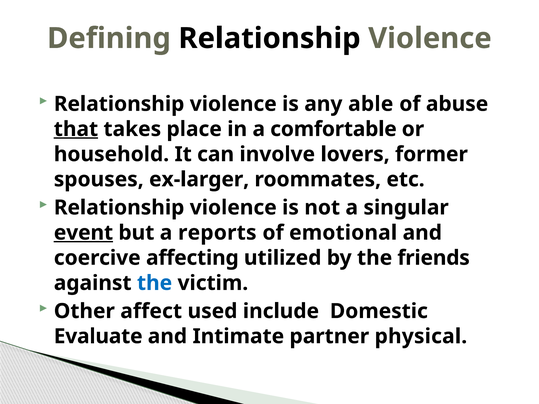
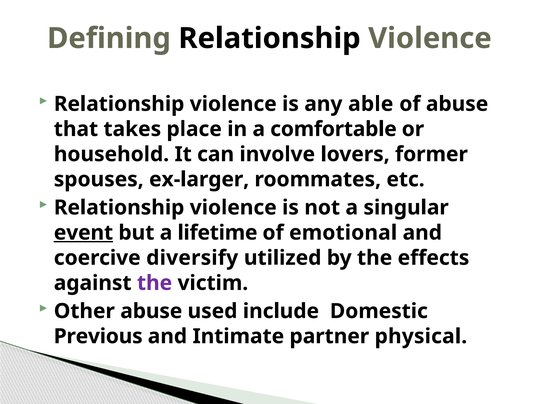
that underline: present -> none (76, 129)
reports: reports -> lifetime (217, 233)
affecting: affecting -> diversify (192, 258)
friends: friends -> effects (433, 258)
the colour: blue -> purple (155, 283)
Other affect: affect -> abuse (151, 311)
Evaluate: Evaluate -> Previous (98, 337)
